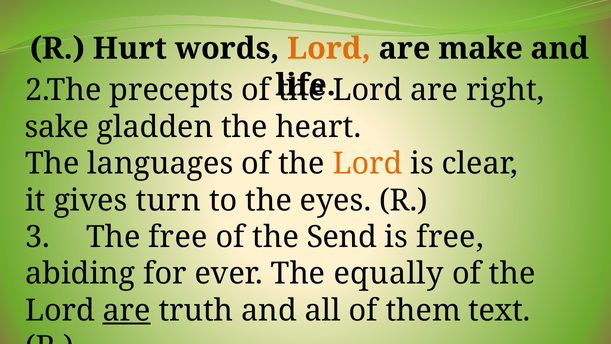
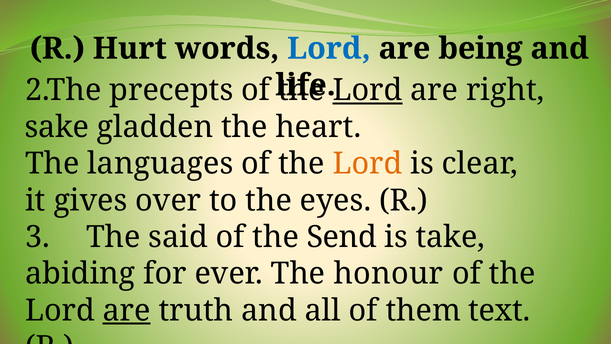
Lord colour: orange -> blue (329, 49)
make: make -> being (481, 49)
Lord underline: none -> present (367, 90)
turn: turn -> over (168, 200)
The free: free -> said (178, 237)
is free: free -> take (450, 237)
equally: equally -> honour (389, 274)
